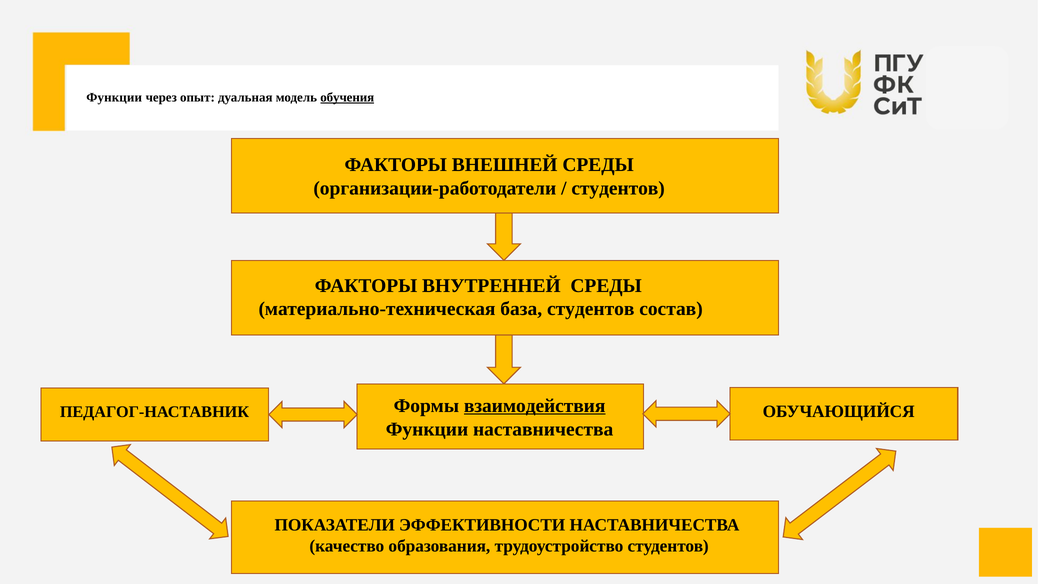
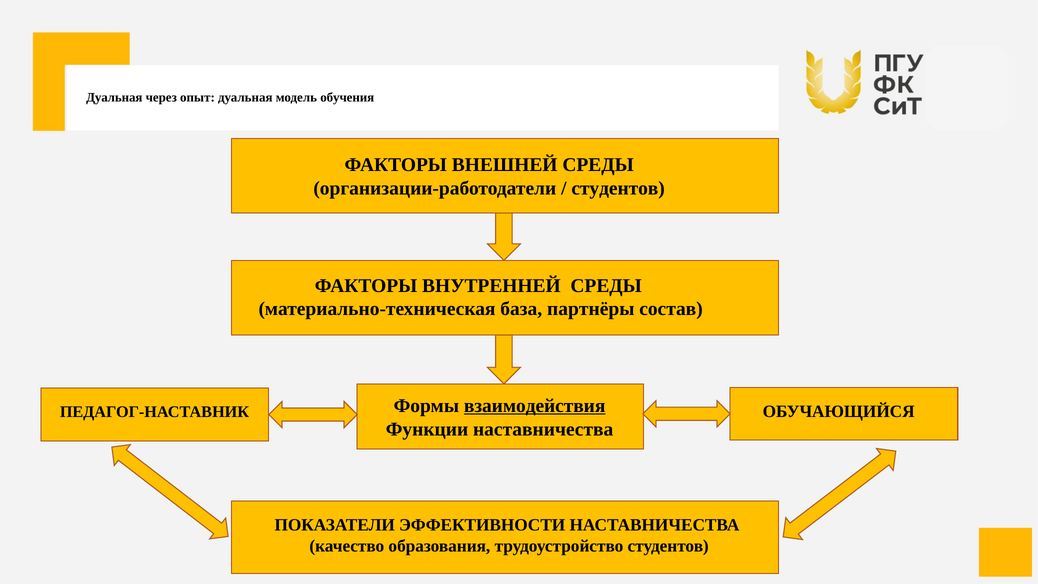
Функции: Функции -> Дуальная (114, 97)
обучения underline: present -> none (347, 97)
база студентов: студентов -> партнёры (591, 309)
